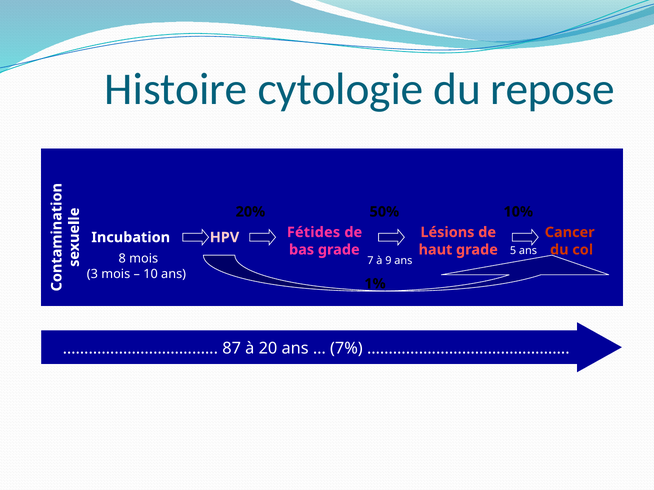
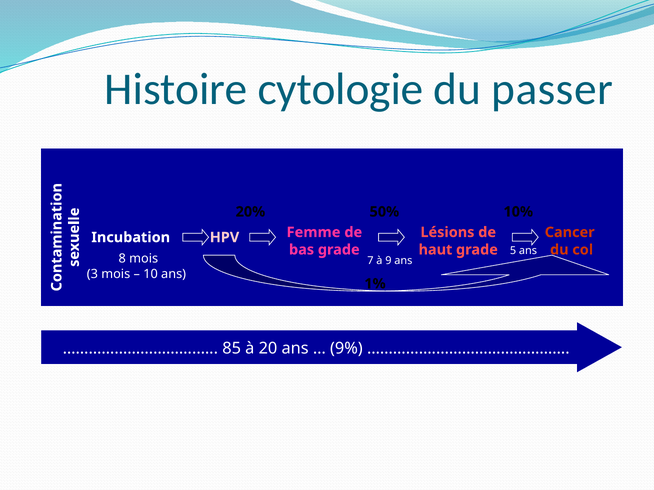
repose: repose -> passer (552, 90)
Fétides: Fétides -> Femme (314, 233)
87: 87 -> 85 (232, 349)
7%: 7% -> 9% (346, 349)
